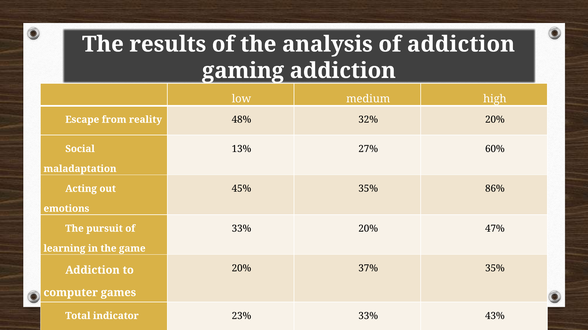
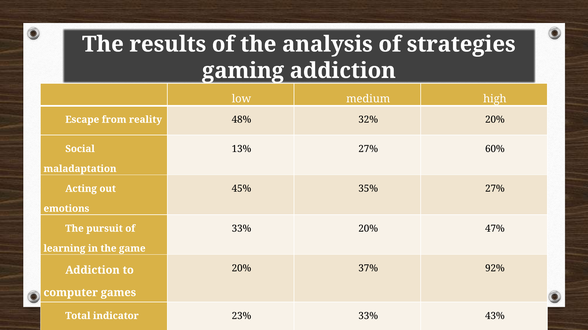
of addiction: addiction -> strategies (461, 44)
35% 86%: 86% -> 27% (495, 189)
37% 35%: 35% -> 92% (495, 269)
